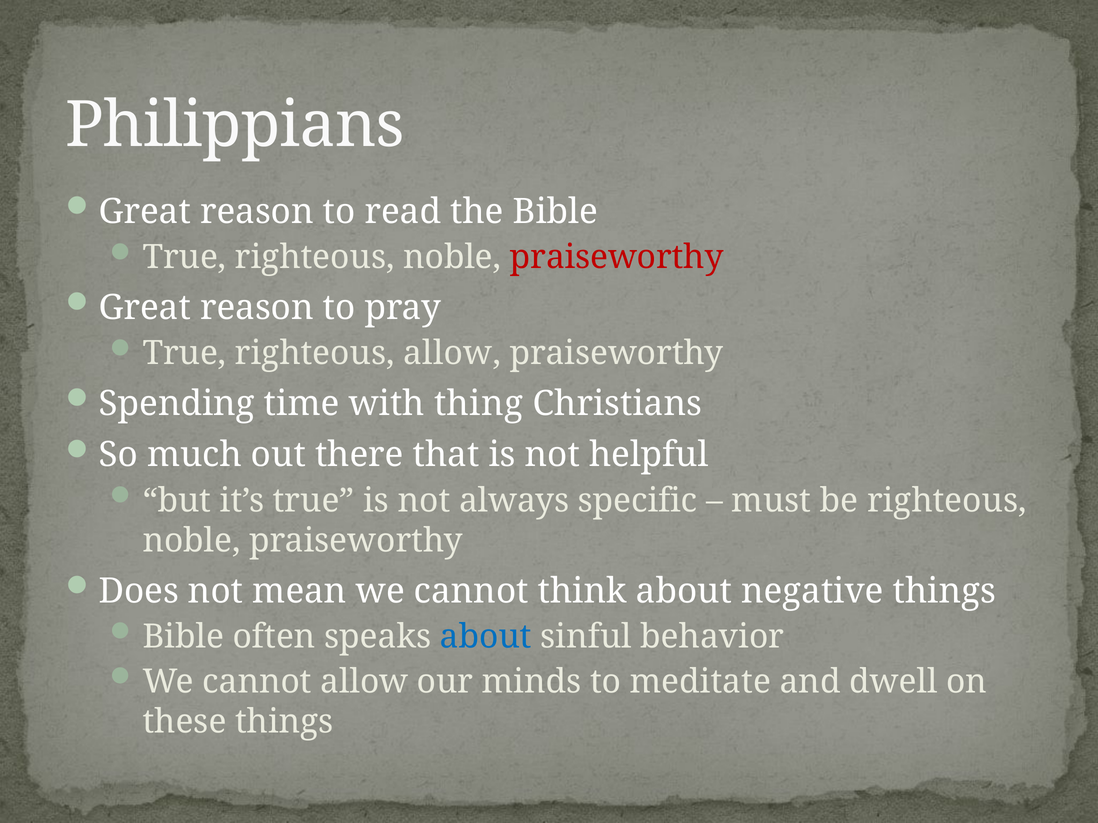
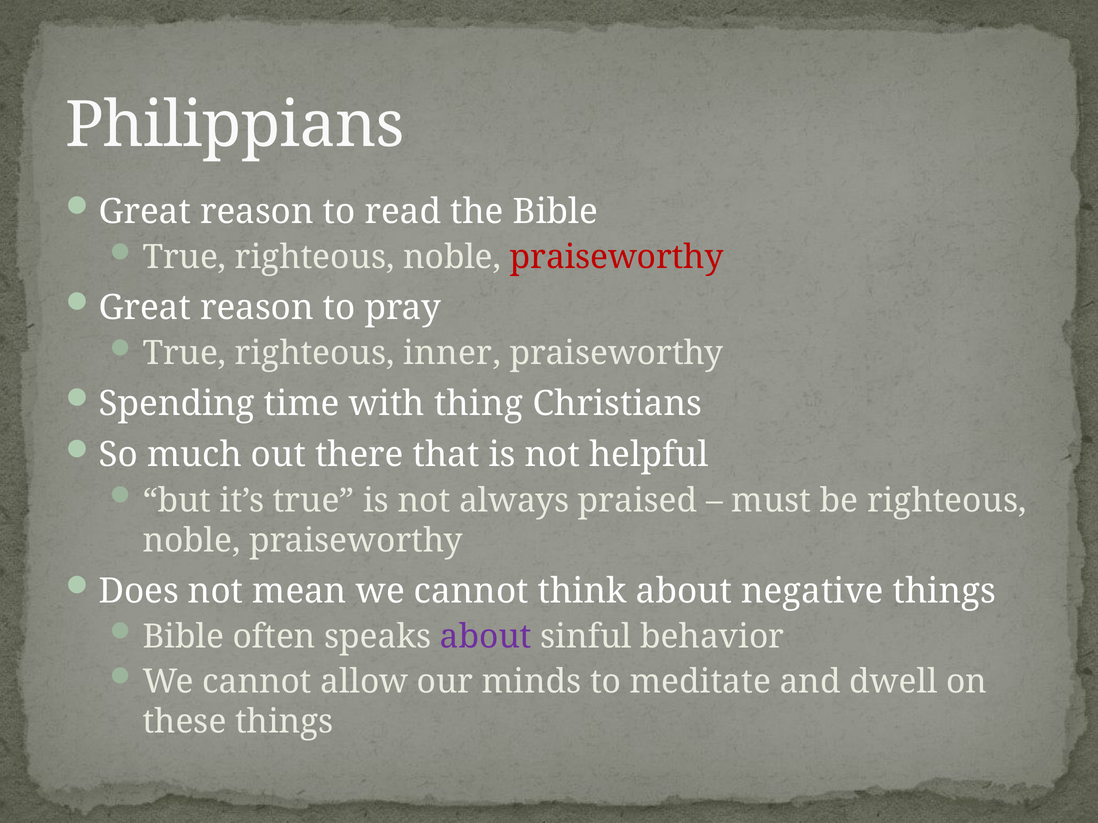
righteous allow: allow -> inner (452, 354)
specific: specific -> praised (638, 501)
about colour: blue -> purple (486, 637)
